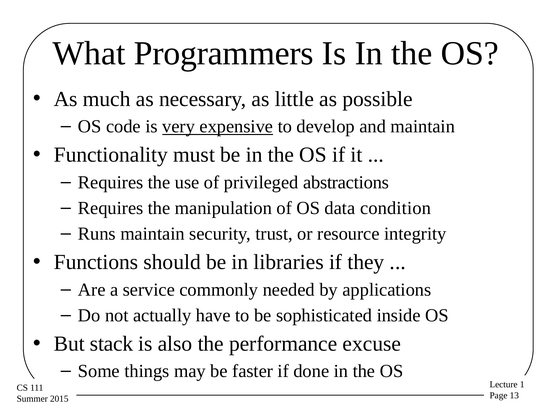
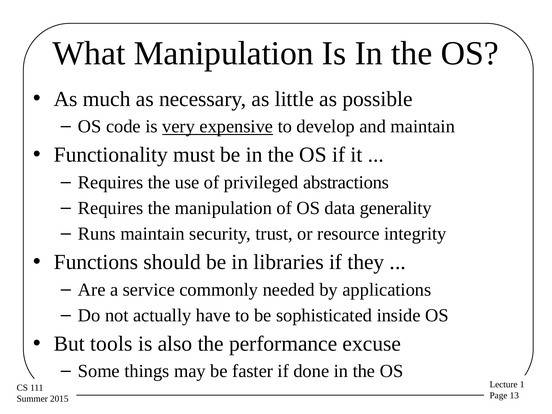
What Programmers: Programmers -> Manipulation (224, 53)
condition: condition -> generality (396, 208)
stack: stack -> tools (111, 344)
